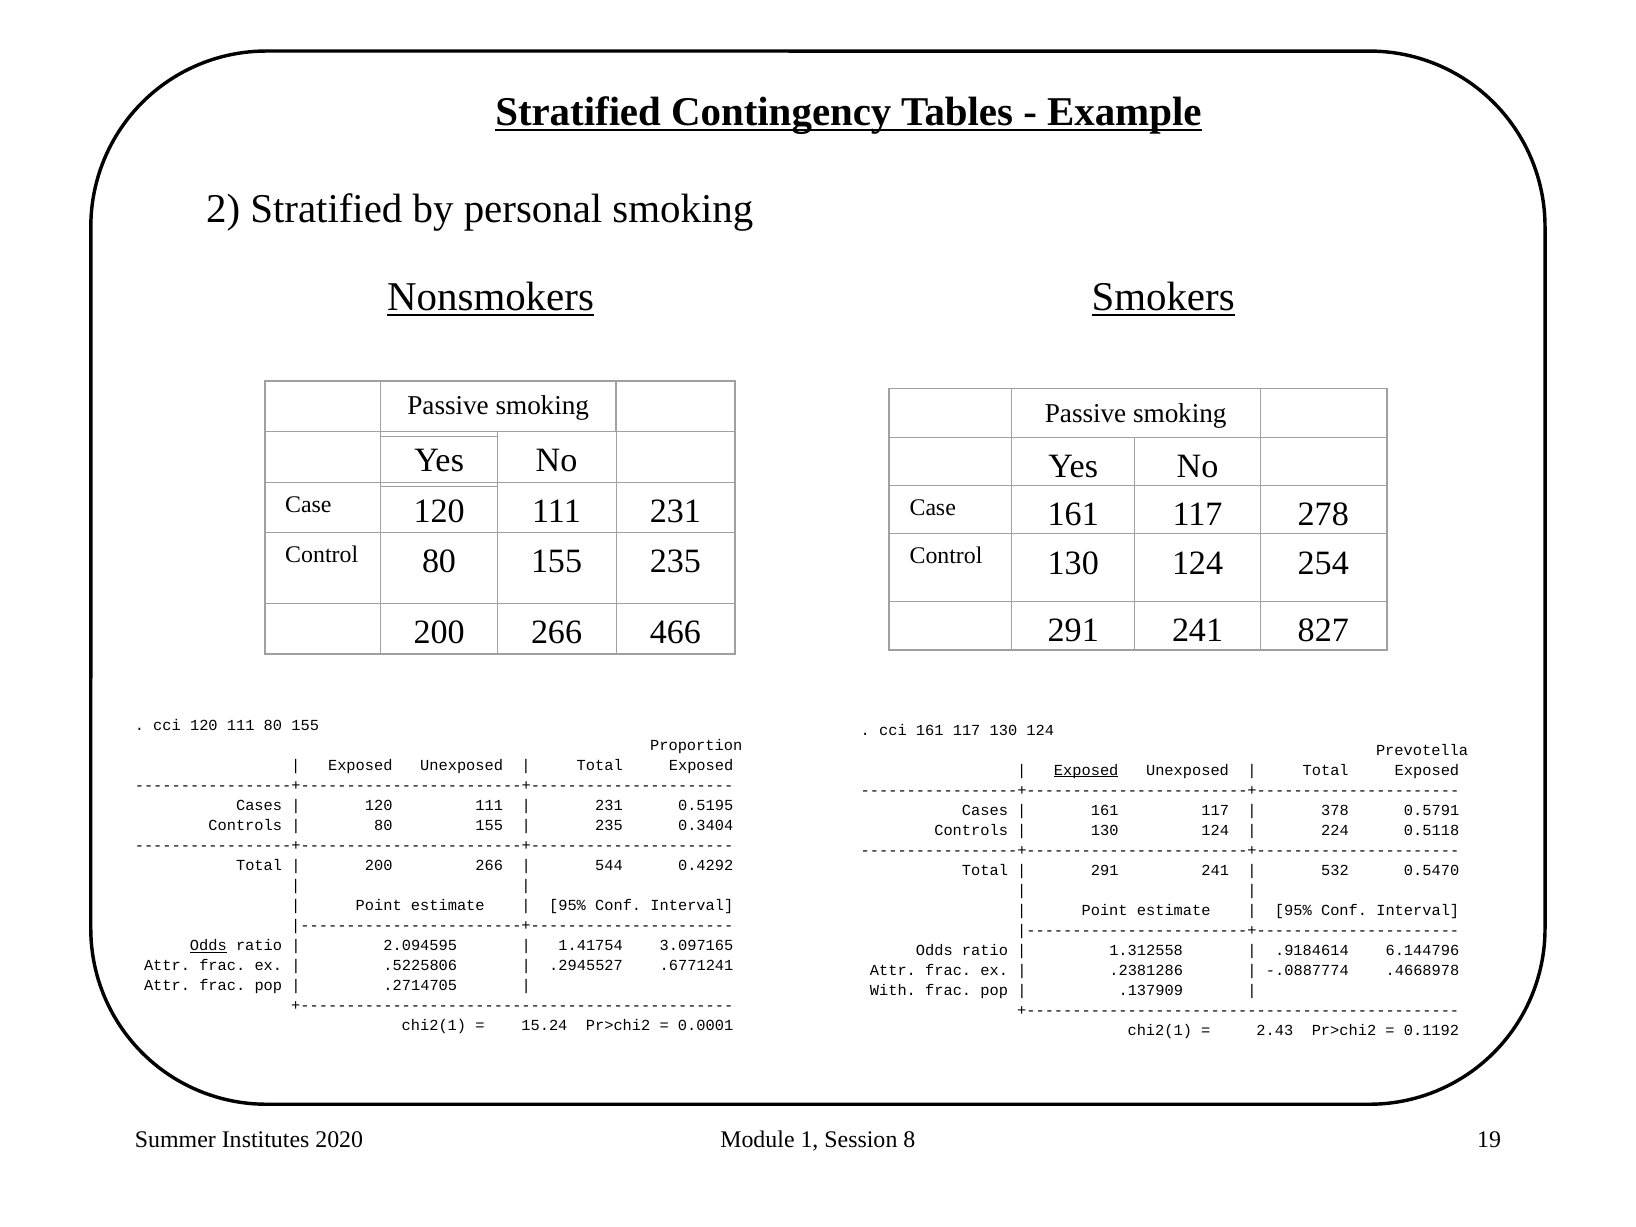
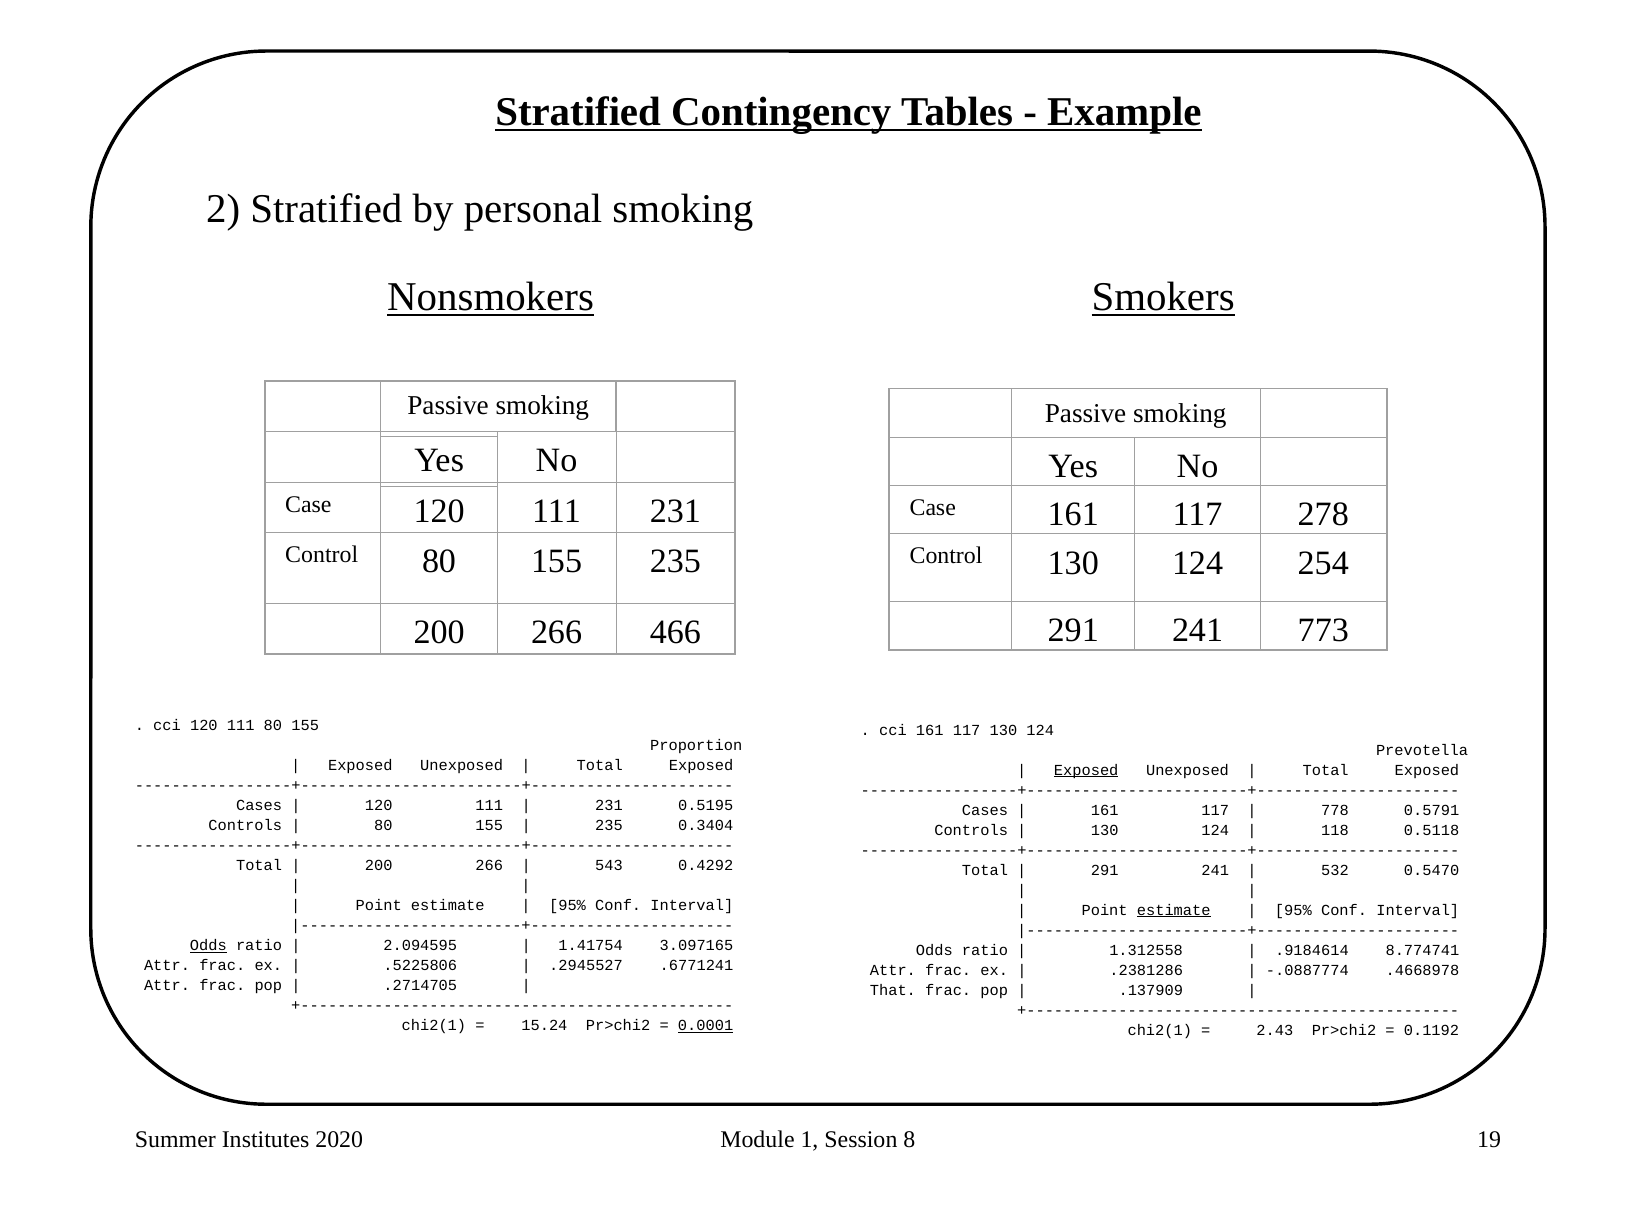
827: 827 -> 773 (1323, 630)
378: 378 -> 778 (1335, 810)
224: 224 -> 118 (1335, 830)
544: 544 -> 543 (609, 866)
estimate underline: none -> present (1174, 910)
6.144796: 6.144796 -> 8.774741 (1422, 950)
With: With -> That (893, 990)
0.0001 underline: none -> present (706, 1026)
